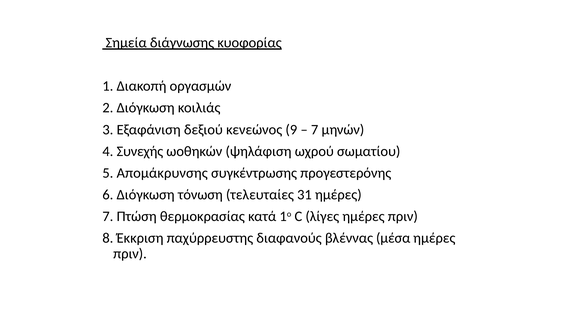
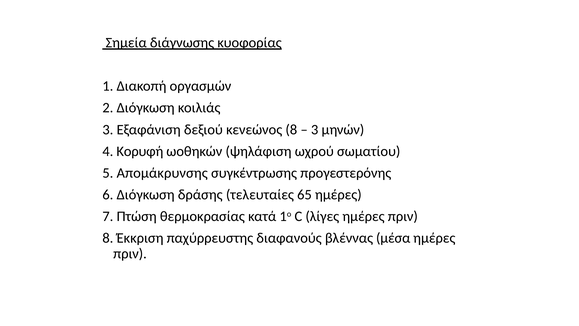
κενεώνος 9: 9 -> 8 (291, 129)
7: 7 -> 3 (315, 129)
Συνεχής: Συνεχής -> Κορυφή (140, 151)
τόνωση: τόνωση -> δράσης (200, 194)
31: 31 -> 65 (304, 194)
